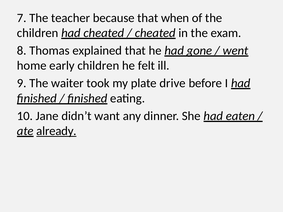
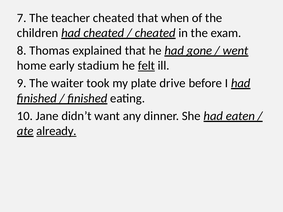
teacher because: because -> cheated (114, 18)
early children: children -> stadium (98, 66)
felt underline: none -> present (146, 66)
